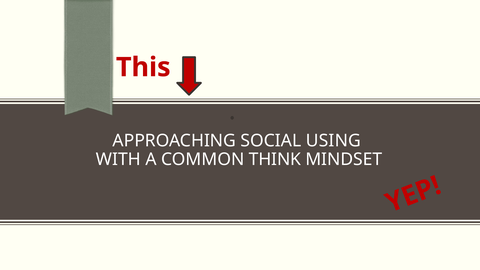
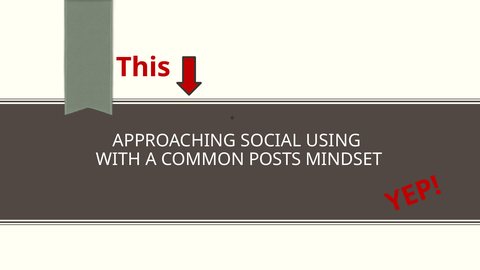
THINK: THINK -> POSTS (275, 159)
